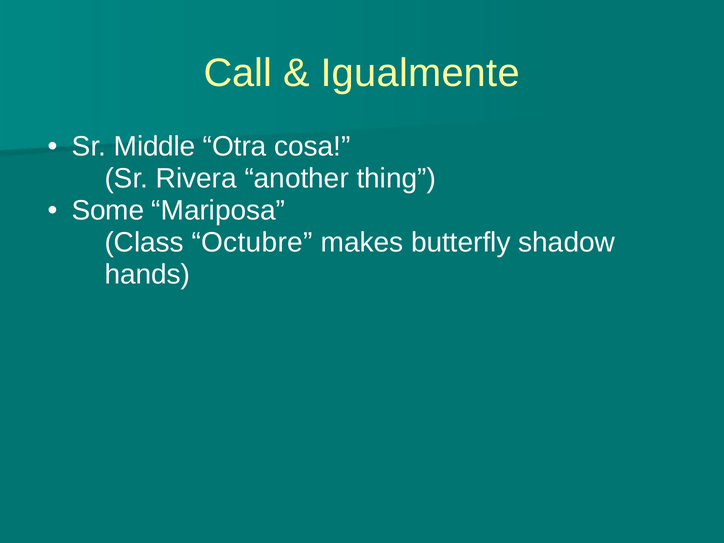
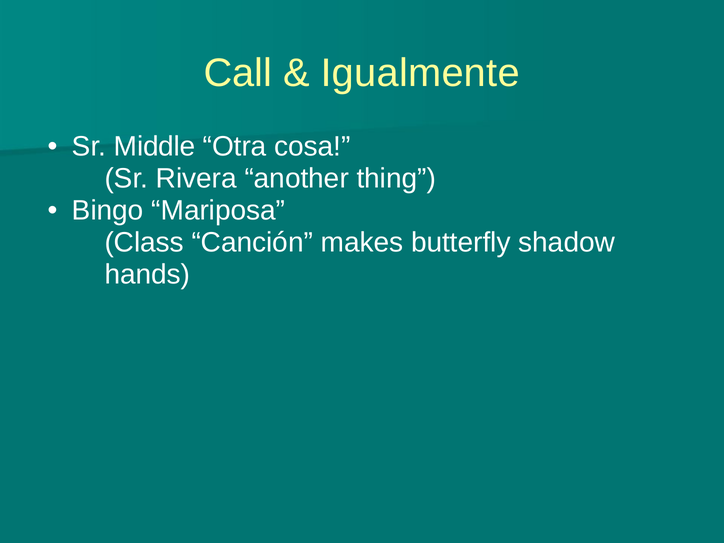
Some: Some -> Bingo (108, 211)
Octubre: Octubre -> Canción (252, 243)
